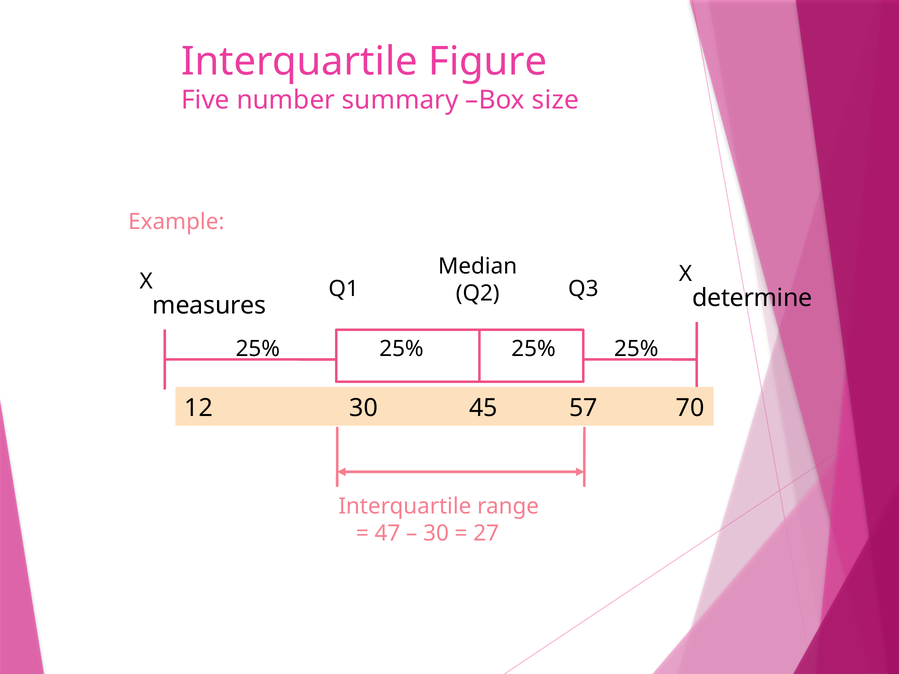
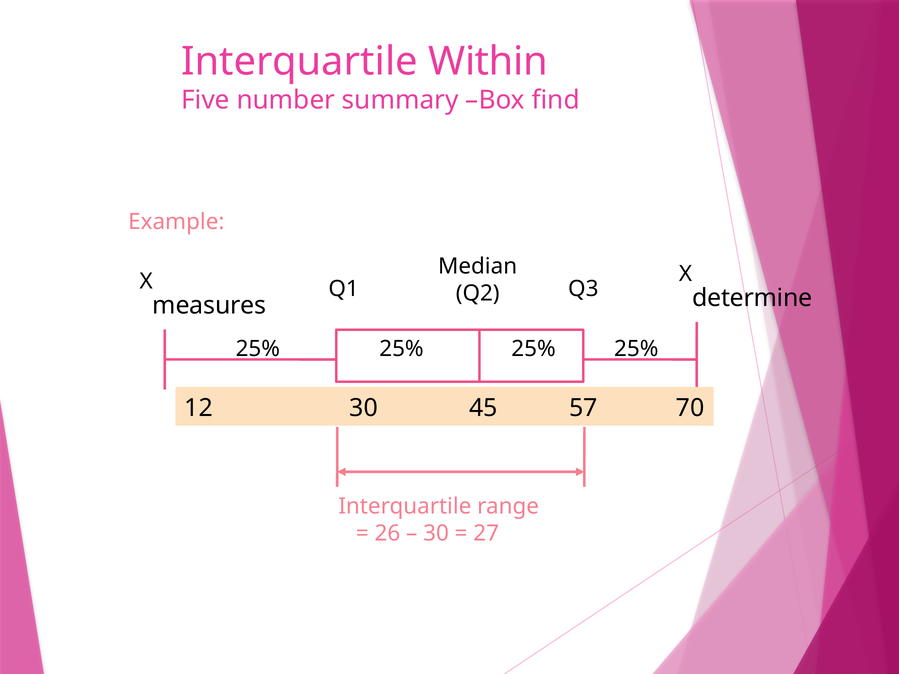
Figure: Figure -> Within (488, 61)
size: size -> find (556, 100)
47: 47 -> 26 (387, 533)
